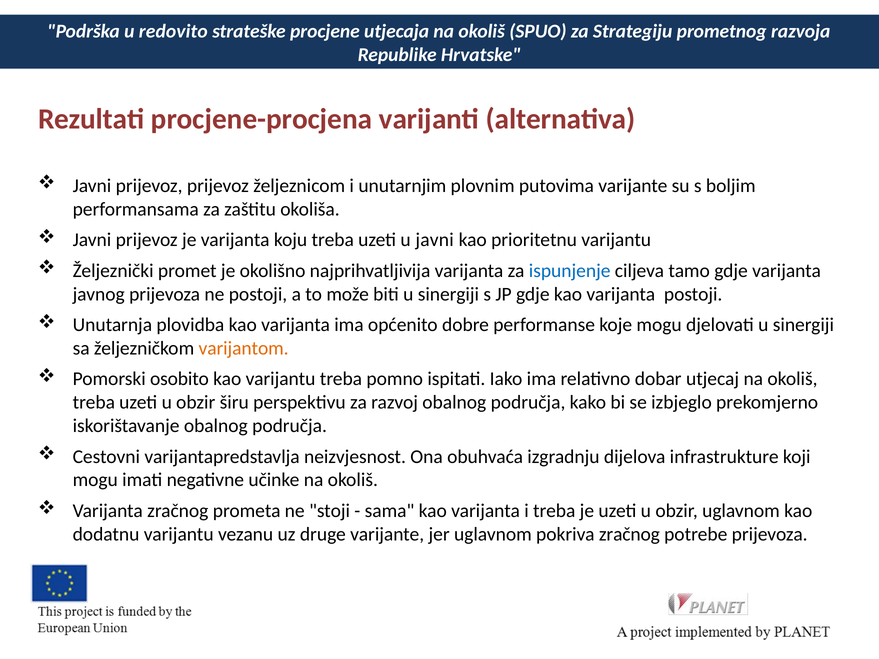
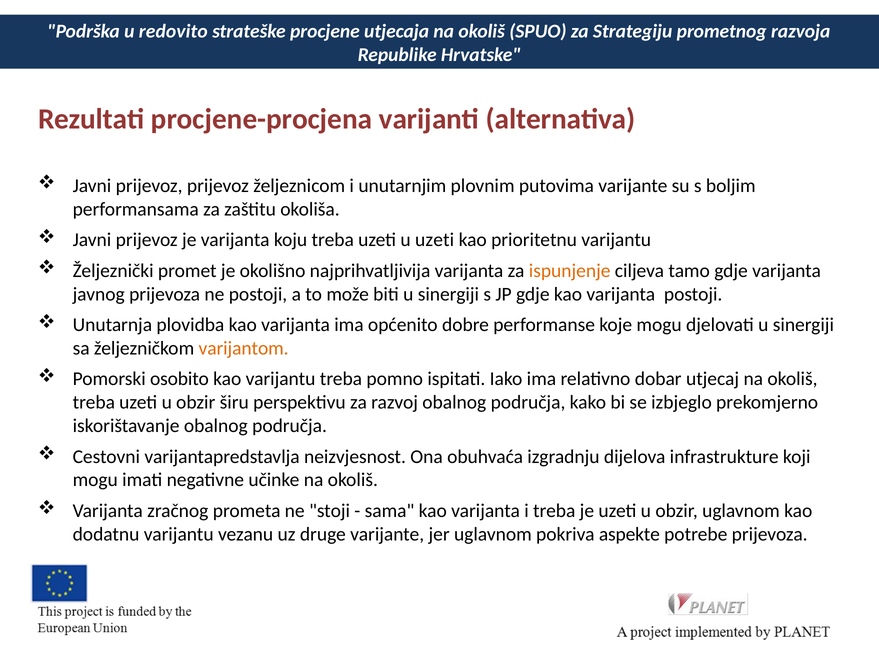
u javni: javni -> uzeti (435, 240)
ispunjenje colour: blue -> orange (570, 271)
pokriva zračnog: zračnog -> aspekte (629, 534)
